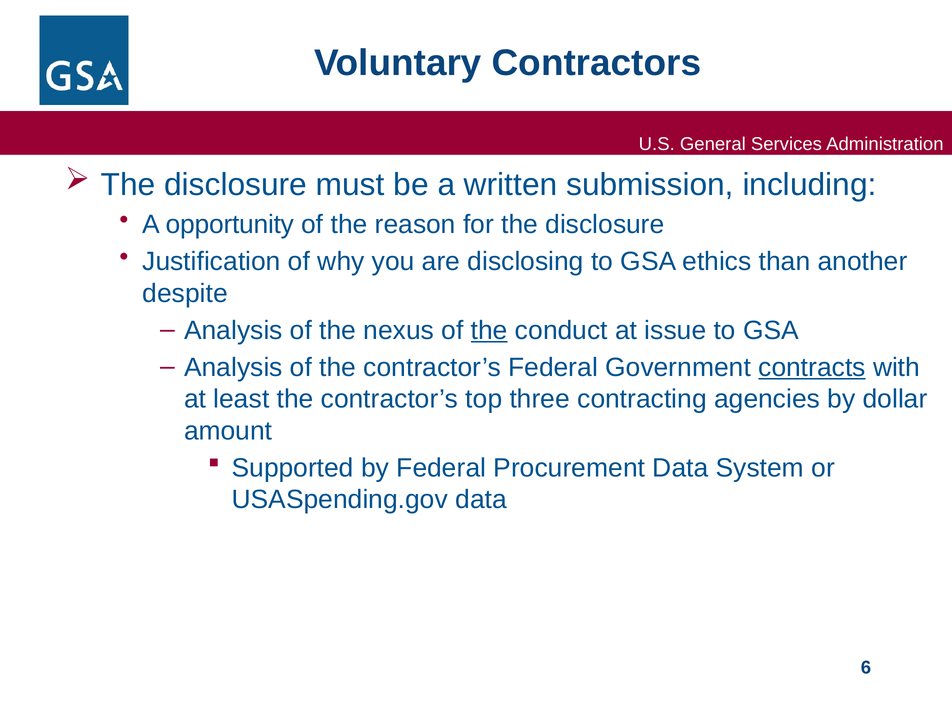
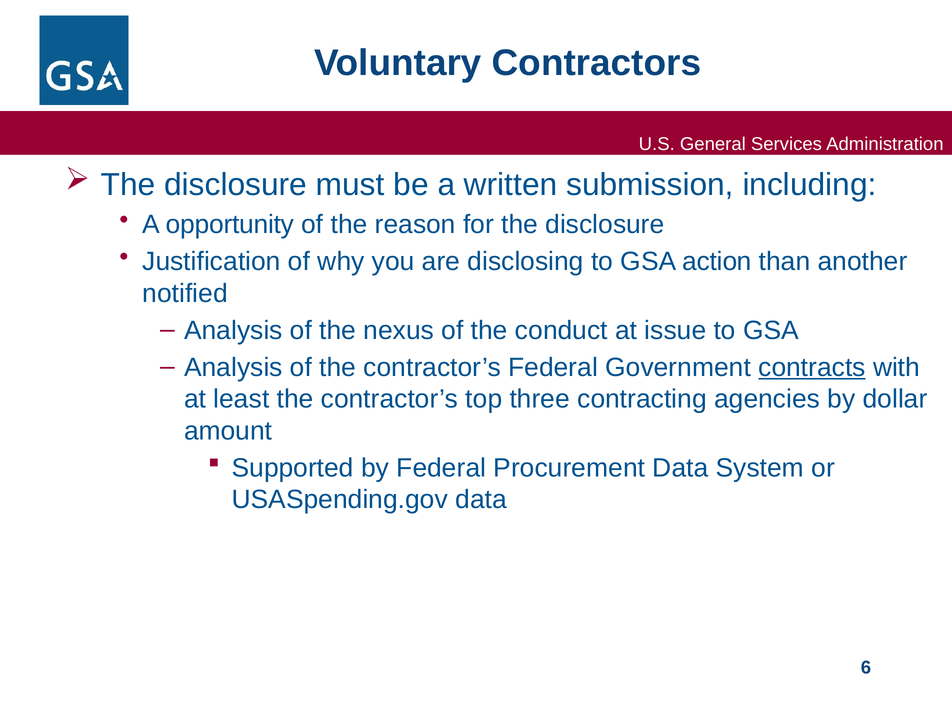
ethics: ethics -> action (717, 262)
despite: despite -> notified (185, 293)
the underline: present -> none (489, 330)
